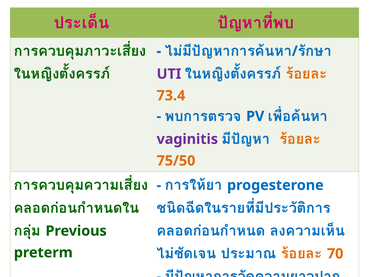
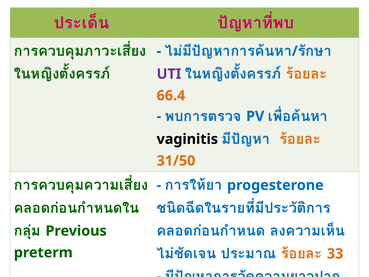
73.4: 73.4 -> 66.4 (171, 96)
vaginitis colour: purple -> black (187, 139)
75/50: 75/50 -> 31/50 (176, 161)
70: 70 -> 33 (335, 254)
